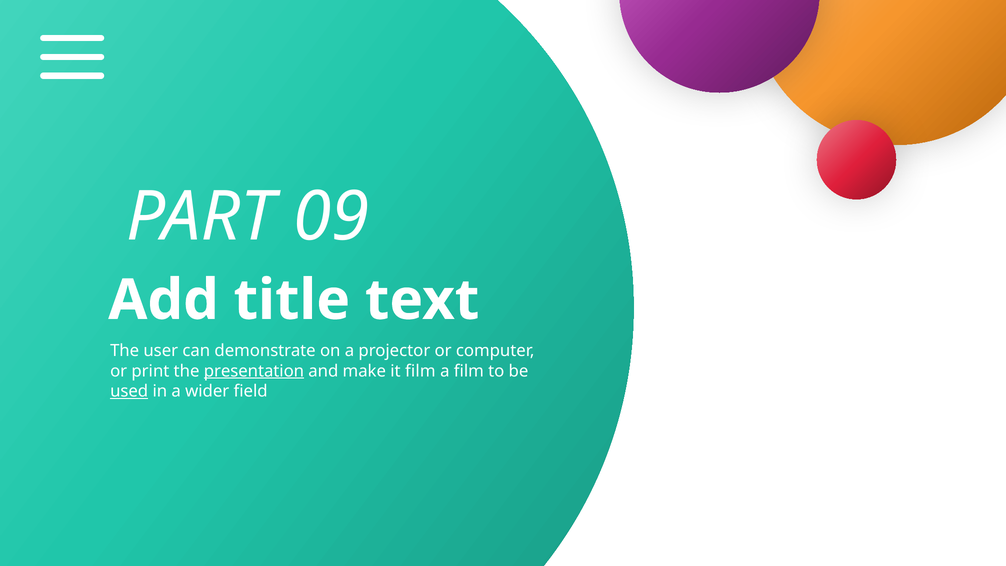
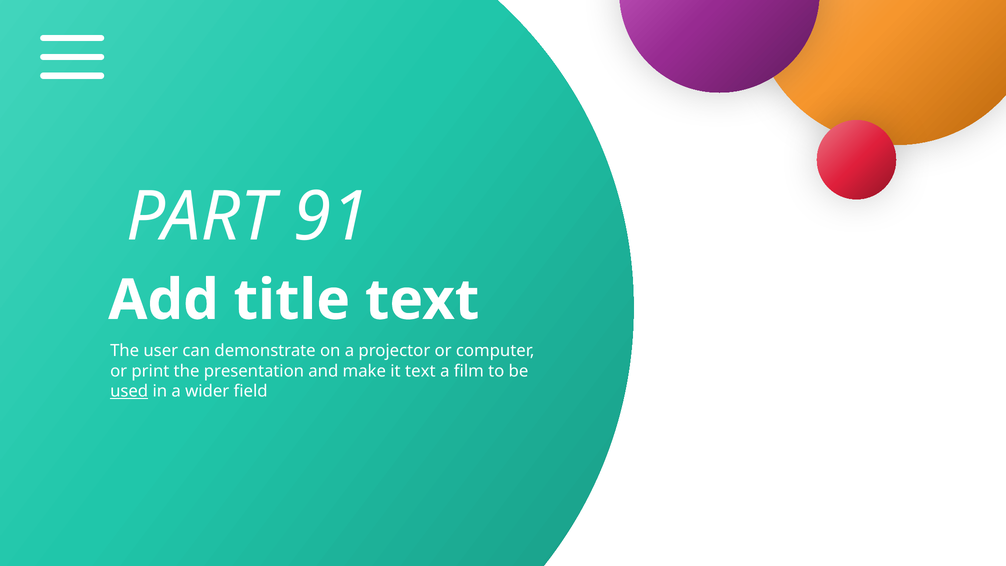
09: 09 -> 91 (331, 217)
presentation underline: present -> none (254, 371)
it film: film -> text (420, 371)
